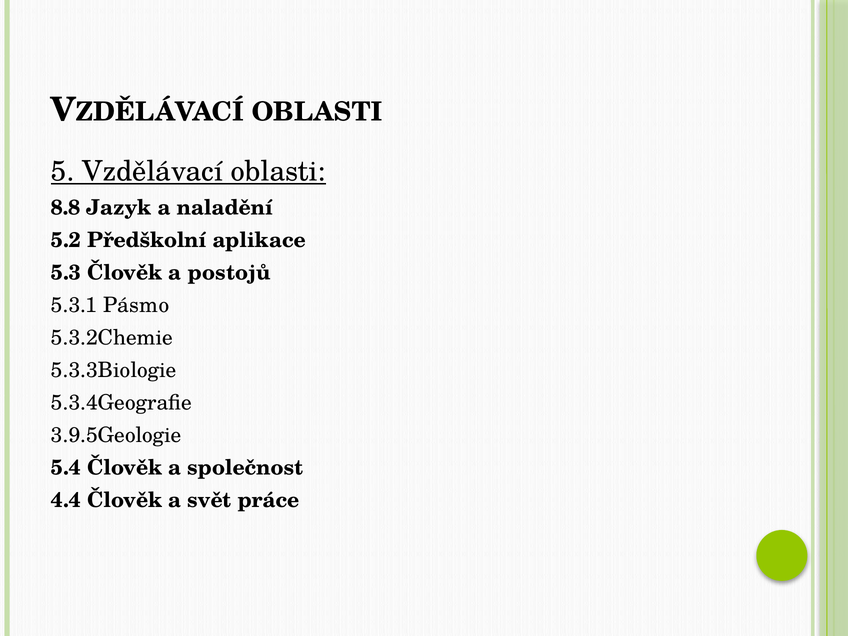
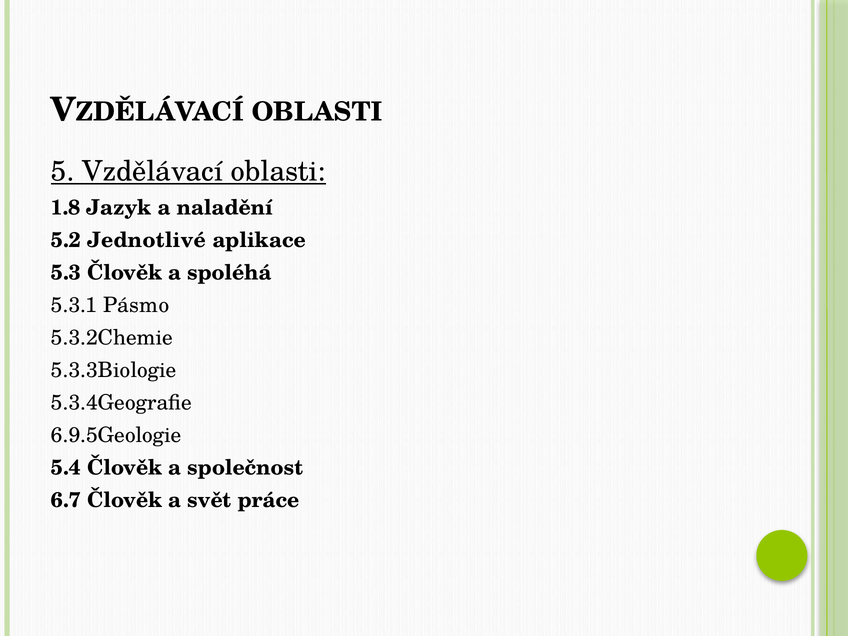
8.8: 8.8 -> 1.8 (66, 208)
Předškolní: Předškolní -> Jednotlivé (147, 240)
postojů: postojů -> spoléhá (229, 273)
3.9.5Geologie: 3.9.5Geologie -> 6.9.5Geologie (116, 435)
4.4: 4.4 -> 6.7 (66, 501)
